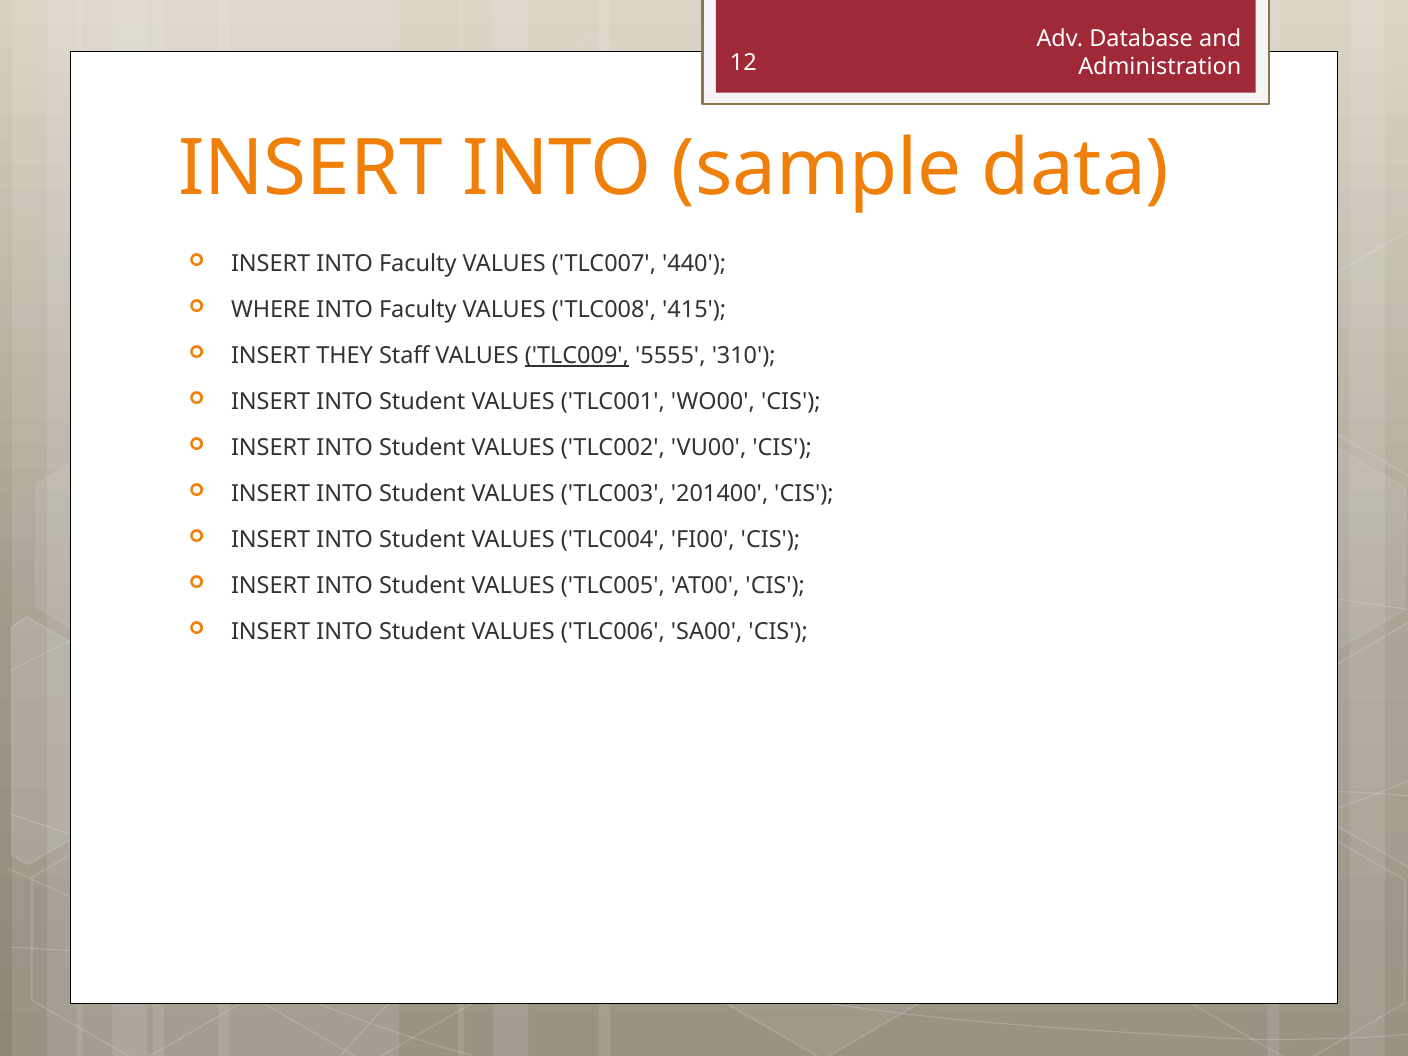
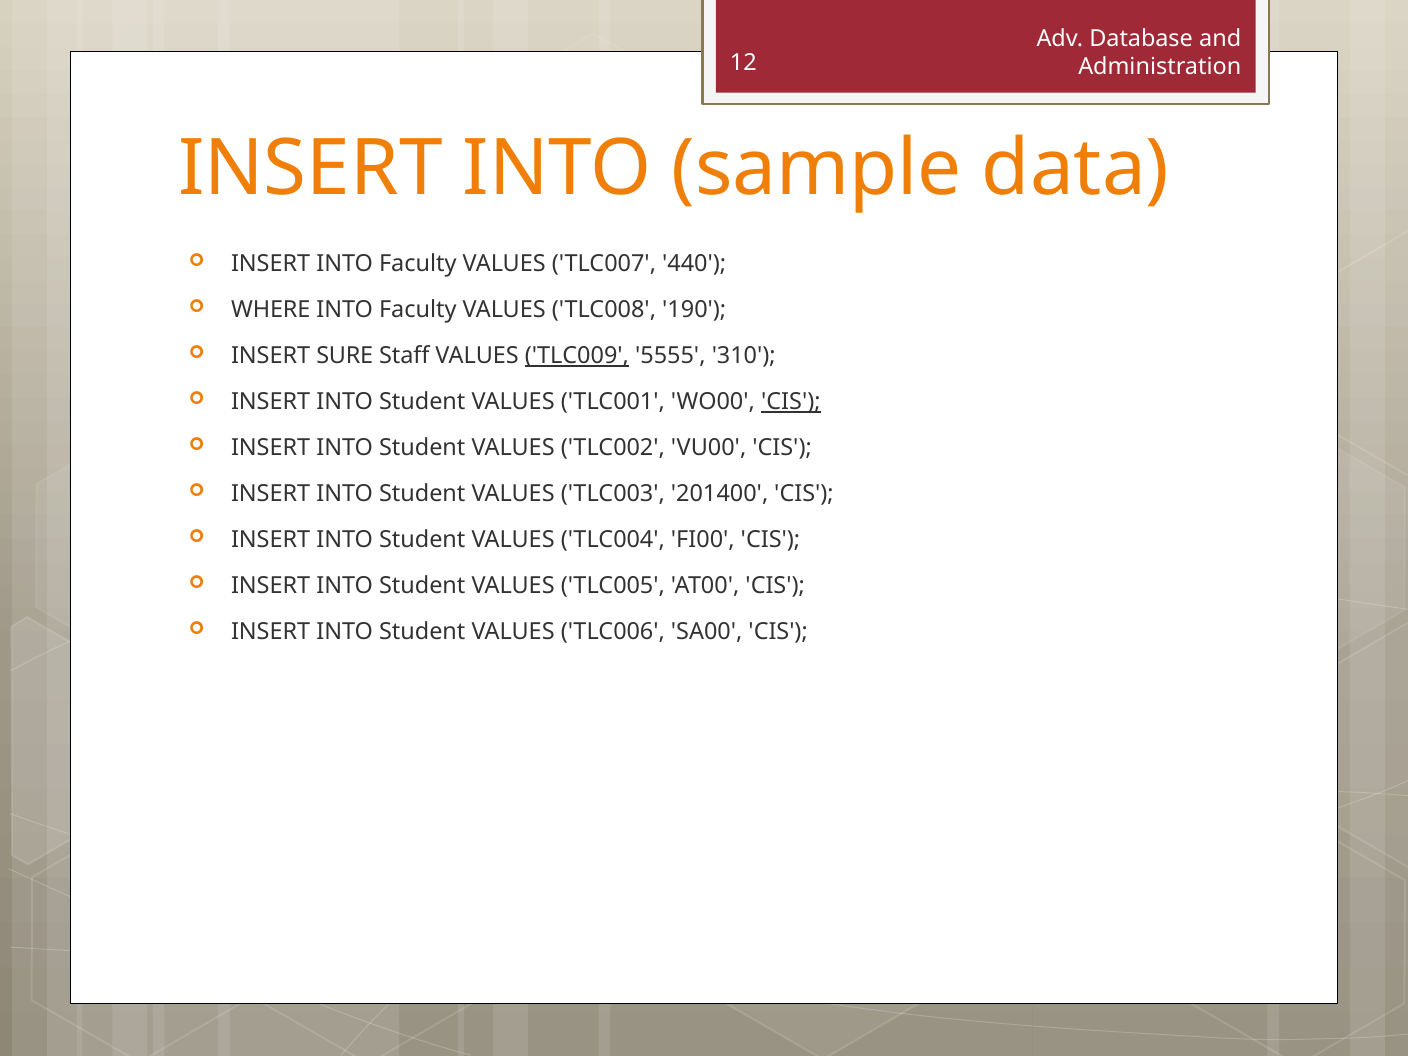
415: 415 -> 190 (694, 310)
THEY: THEY -> SURE (345, 356)
CIS underline: none -> present (791, 402)
